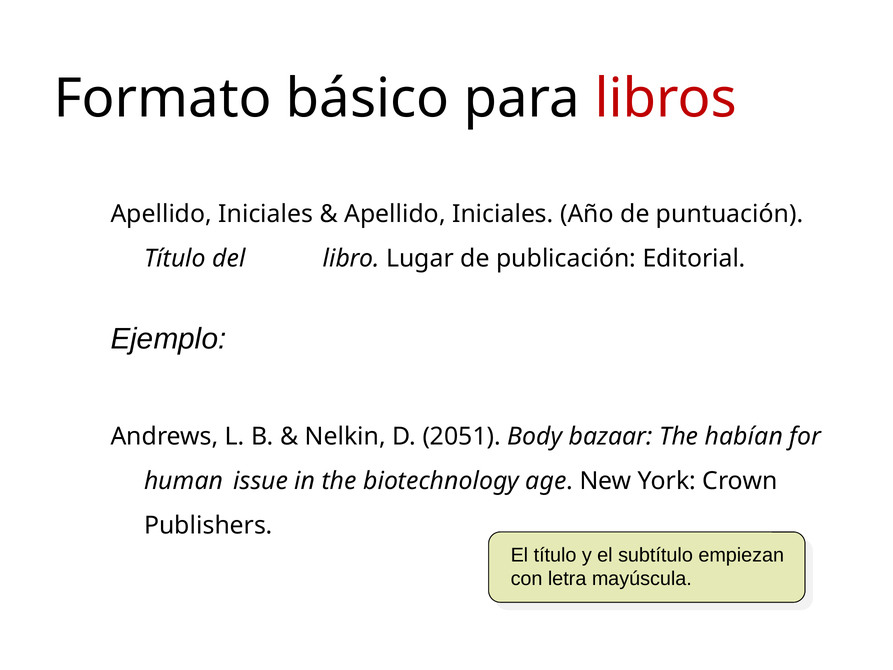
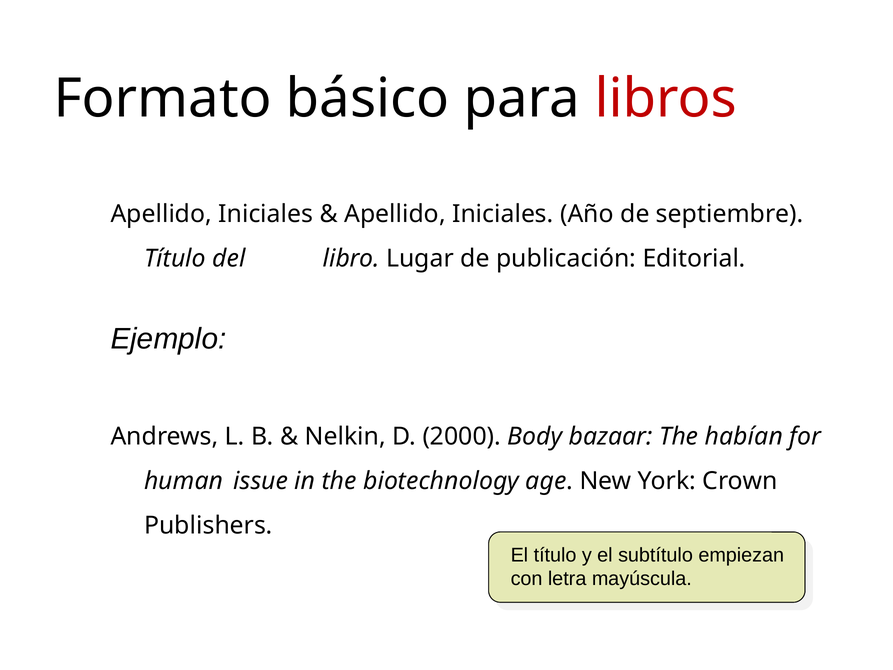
puntuación: puntuación -> septiembre (730, 214)
2051: 2051 -> 2000 (462, 436)
